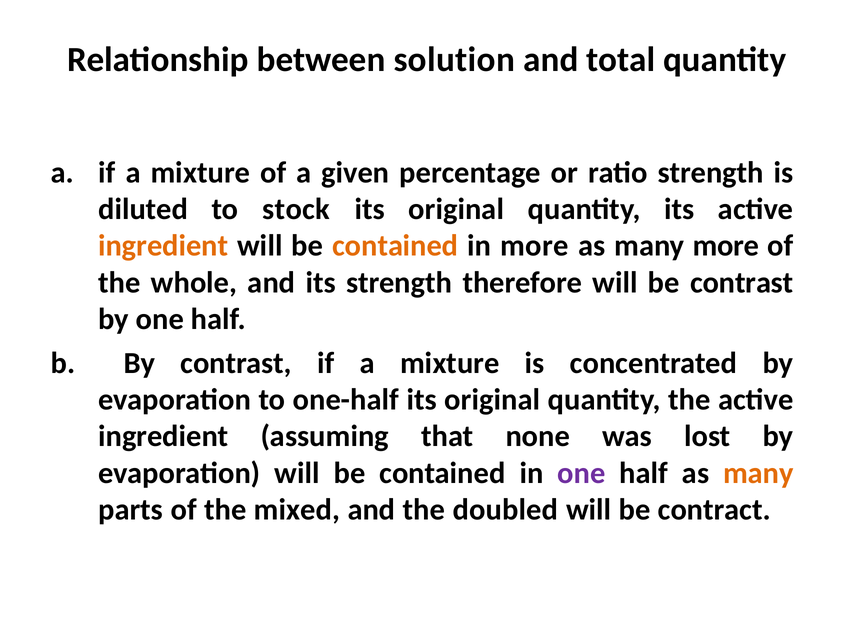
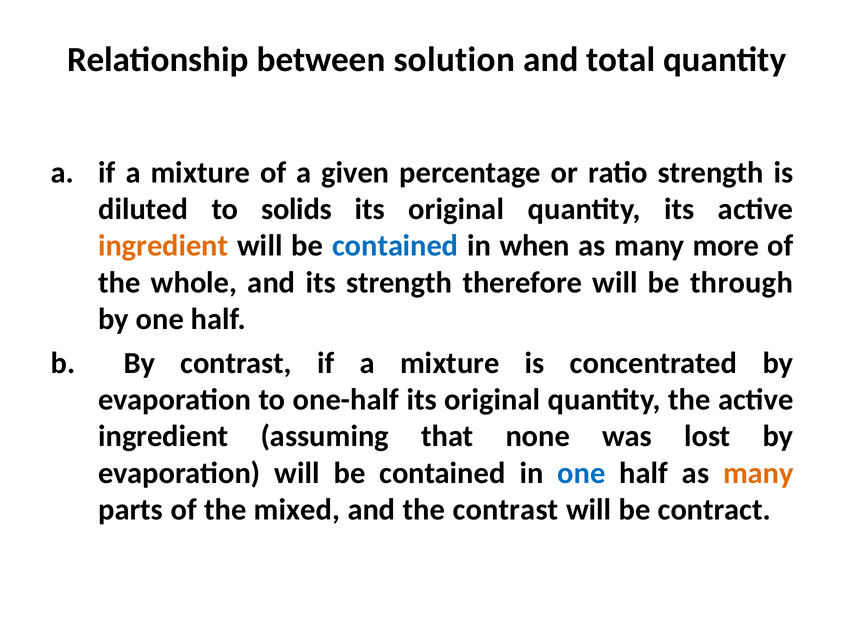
stock: stock -> solids (297, 209)
contained colour: orange -> blue (395, 246)
in more: more -> when (535, 246)
be contrast: contrast -> through (742, 282)
one colour: purple -> blue (581, 473)
the doubled: doubled -> contrast (506, 509)
